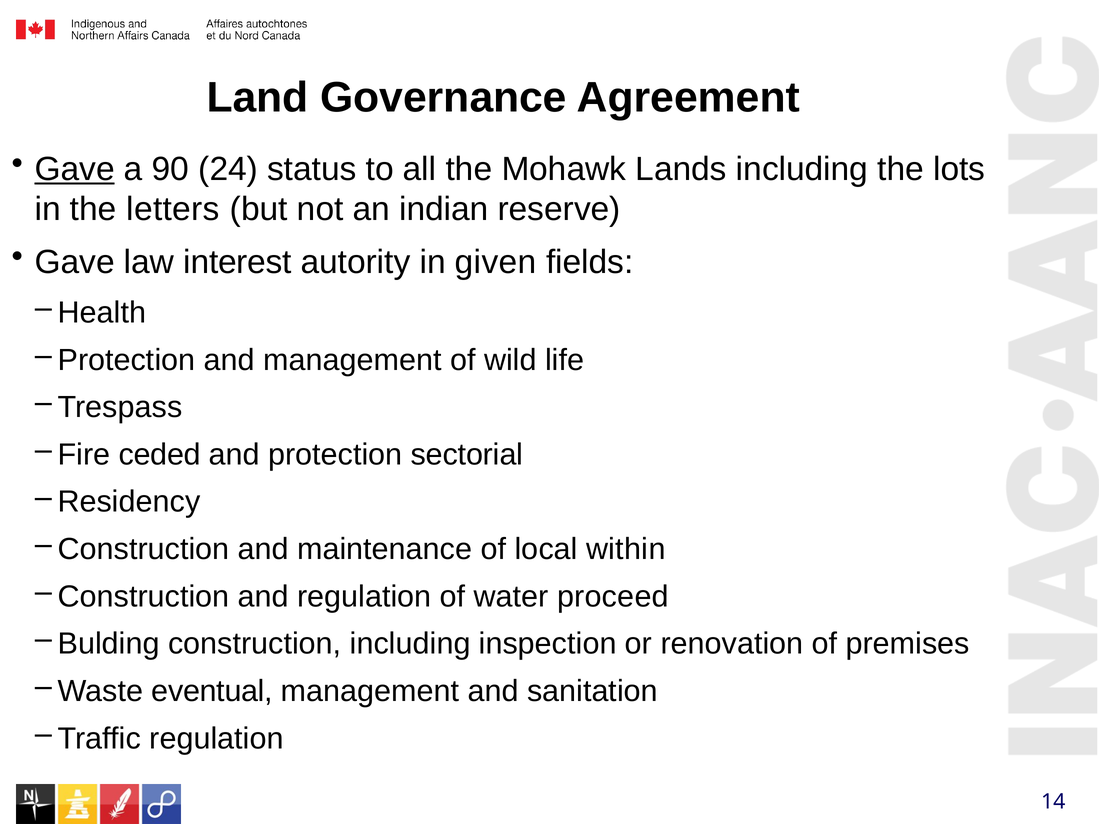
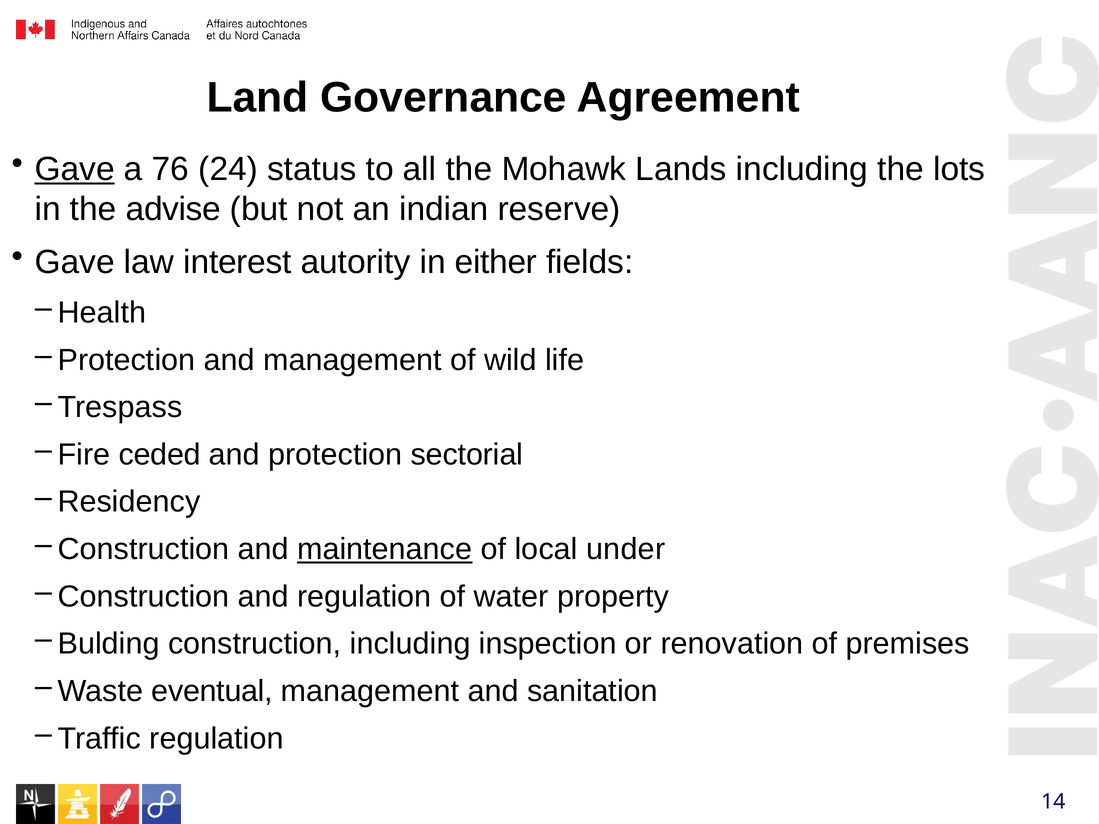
90: 90 -> 76 (170, 169)
letters: letters -> advise (173, 209)
given: given -> either (496, 262)
maintenance underline: none -> present (385, 549)
within: within -> under (626, 549)
proceed: proceed -> property (613, 597)
